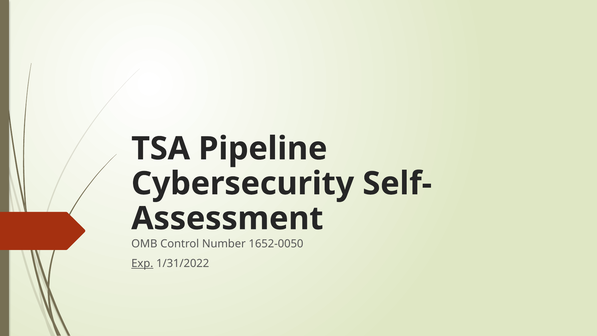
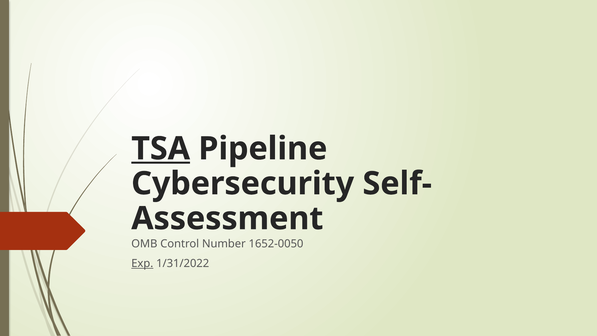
TSA underline: none -> present (161, 149)
